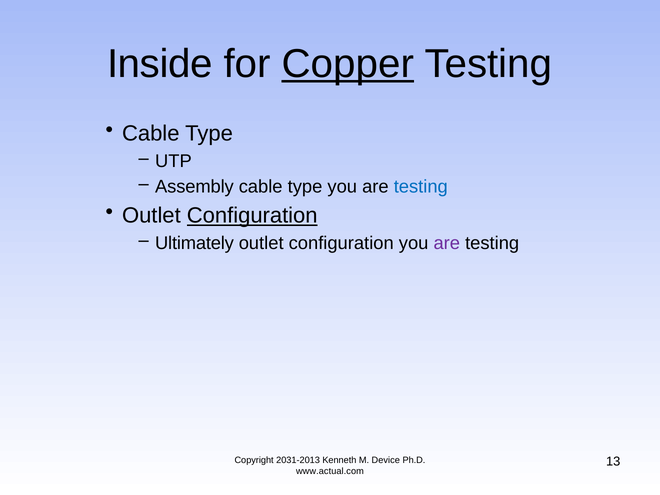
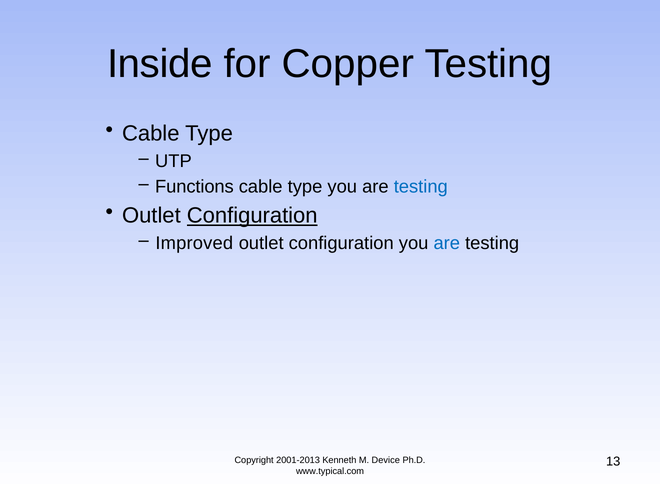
Copper underline: present -> none (348, 64)
Assembly: Assembly -> Functions (194, 187)
Ultimately: Ultimately -> Improved (194, 243)
are colour: purple -> blue (447, 243)
2031-2013: 2031-2013 -> 2001-2013 (298, 460)
www.actual.com: www.actual.com -> www.typical.com (330, 471)
